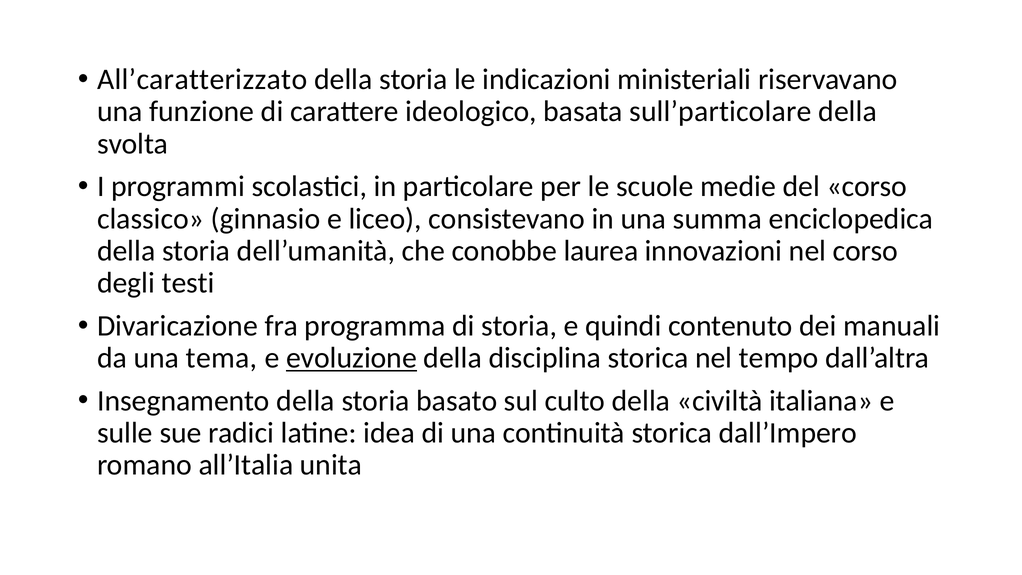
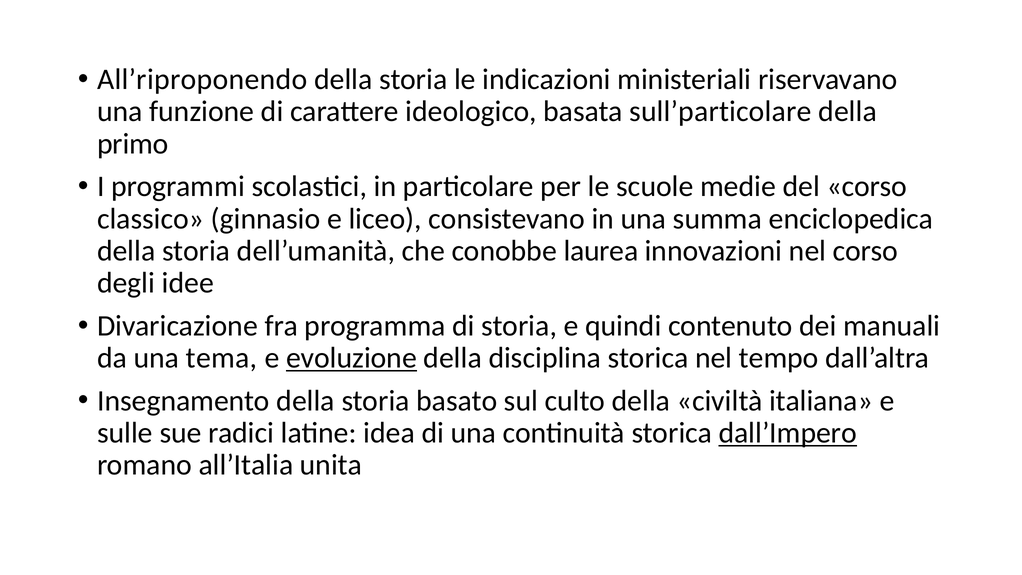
All’caratterizzato: All’caratterizzato -> All’riproponendo (202, 79)
svolta: svolta -> primo (133, 144)
testi: testi -> idee (188, 283)
dall’Impero underline: none -> present (788, 433)
